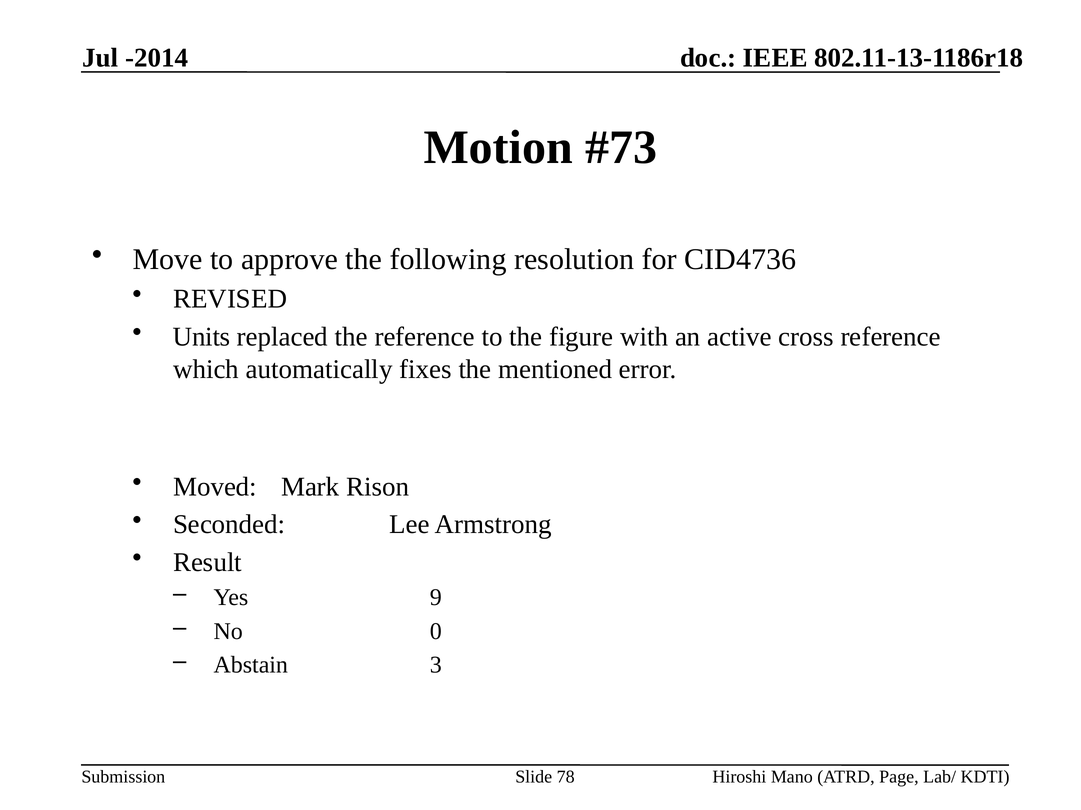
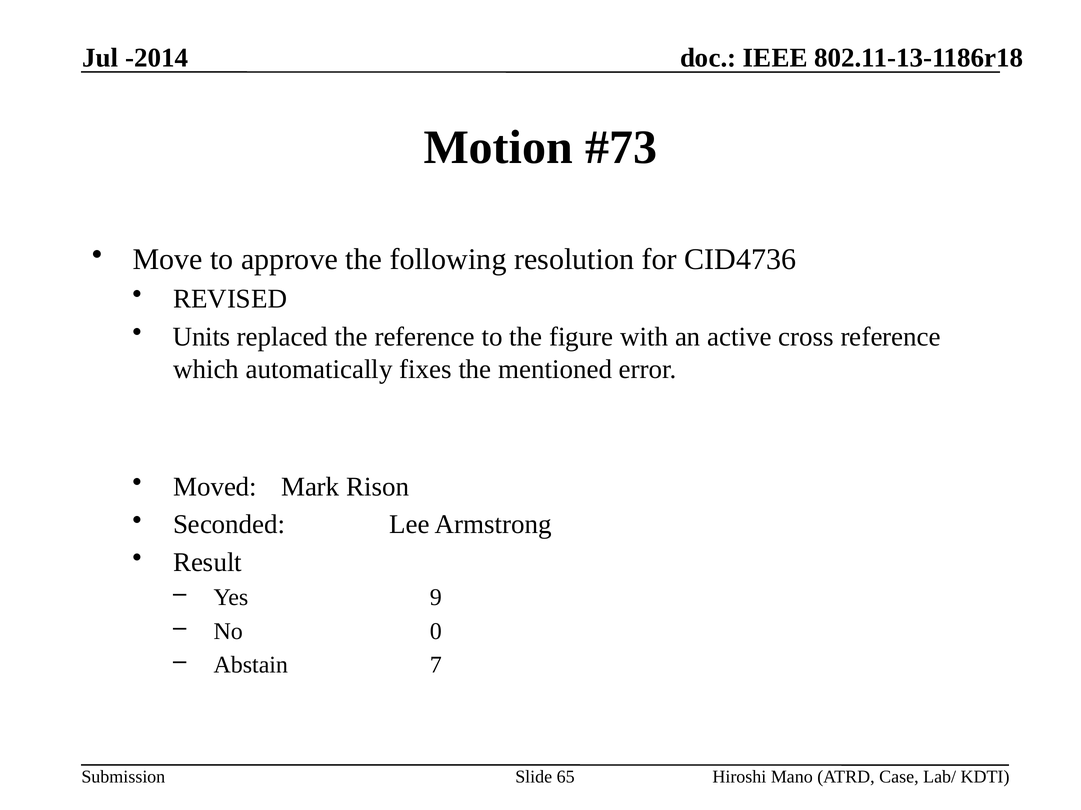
3: 3 -> 7 (436, 665)
78: 78 -> 65 (566, 778)
Page: Page -> Case (899, 778)
